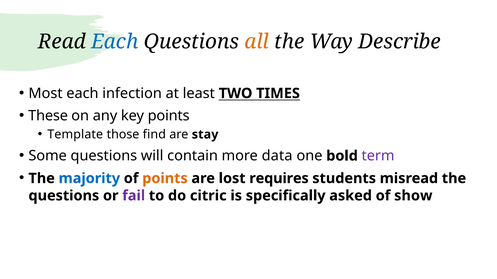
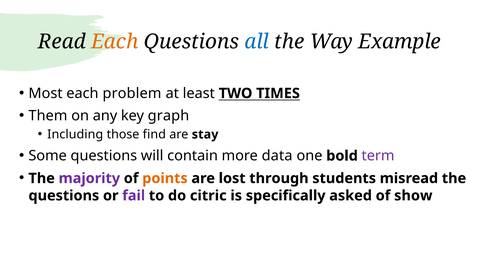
Each colour: blue -> orange (115, 42)
all colour: orange -> blue (257, 42)
Describe: Describe -> Example (400, 42)
infection: infection -> problem (132, 94)
These: These -> Them (48, 116)
key points: points -> graph (168, 116)
Template: Template -> Including (75, 135)
majority colour: blue -> purple (89, 179)
requires: requires -> through (279, 179)
